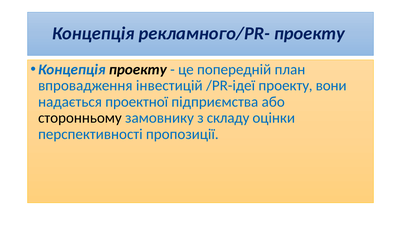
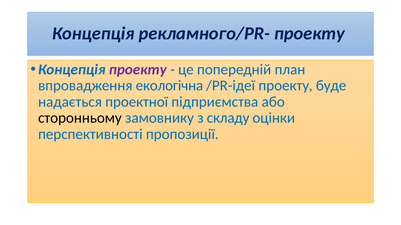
проекту colour: black -> purple (138, 70)
інвестицій: інвестицій -> екологічна (169, 86)
вони: вони -> буде (331, 86)
